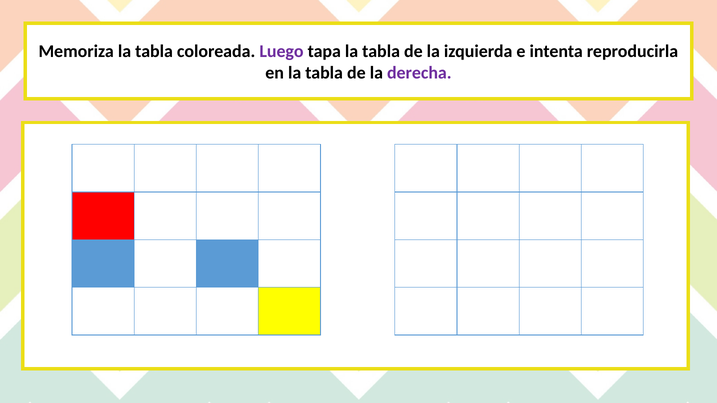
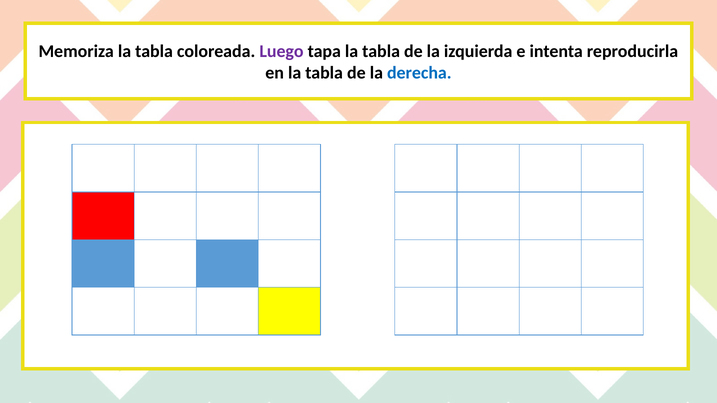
derecha colour: purple -> blue (419, 73)
